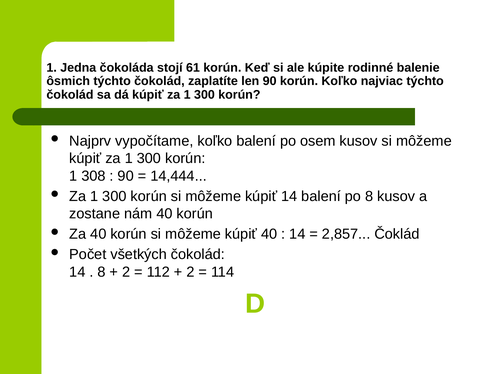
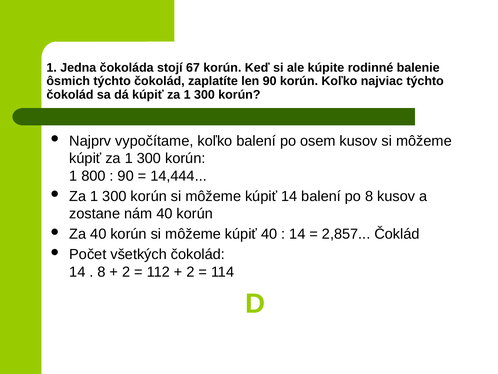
61: 61 -> 67 (193, 68)
308: 308 -> 800 (93, 176)
